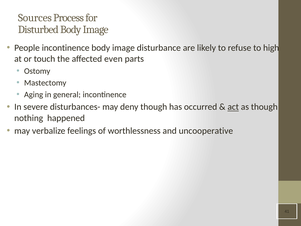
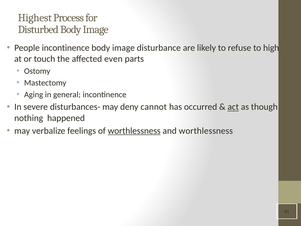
Sources: Sources -> Highest (35, 18)
deny though: though -> cannot (154, 107)
worthlessness underline: none -> present (134, 131)
and uncooperative: uncooperative -> worthlessness (206, 131)
